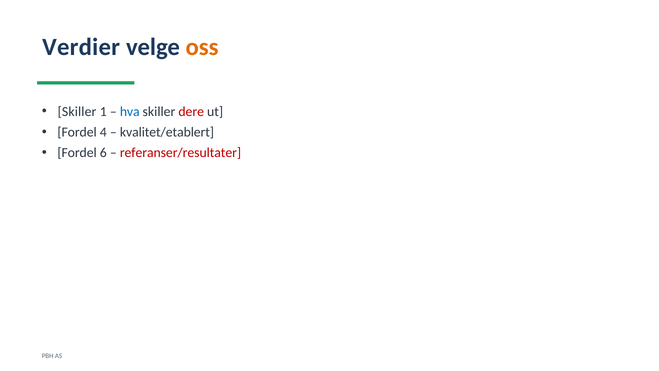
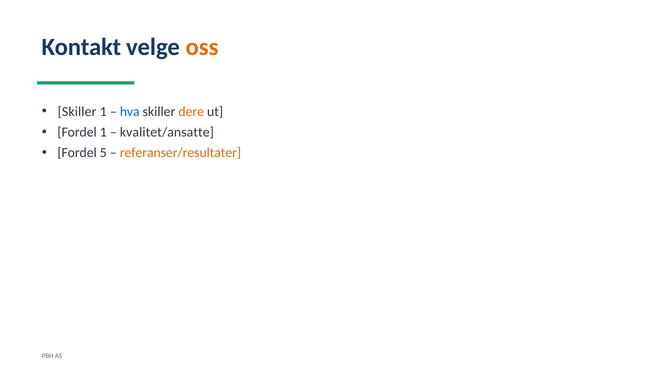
Verdier: Verdier -> Kontakt (81, 47)
dere colour: red -> orange (191, 112)
Fordel 4: 4 -> 1 (103, 132)
kvalitet/etablert: kvalitet/etablert -> kvalitet/ansatte (167, 132)
6: 6 -> 5 (103, 153)
referanser/resultater colour: red -> orange (180, 153)
